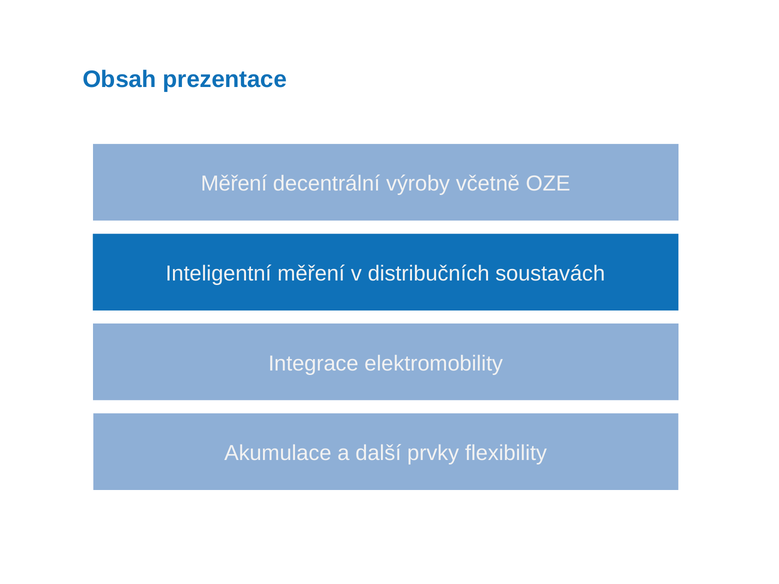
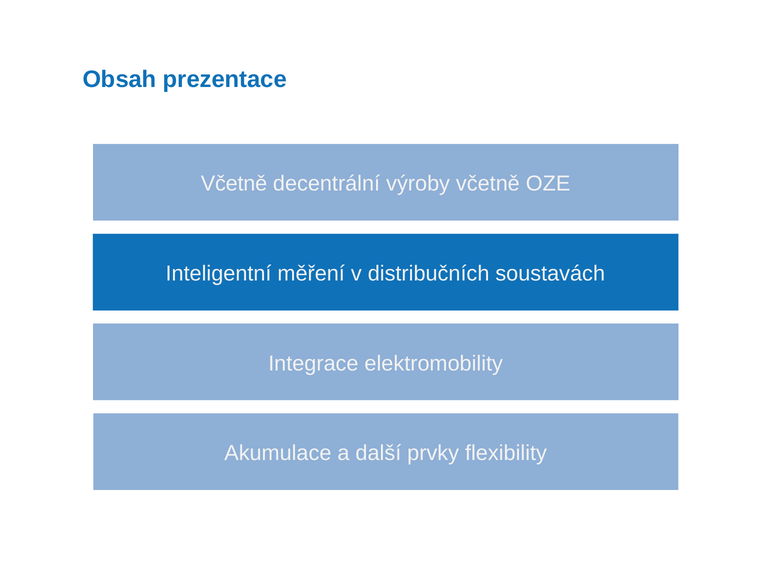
Měření: Měření -> Včetně (234, 184)
